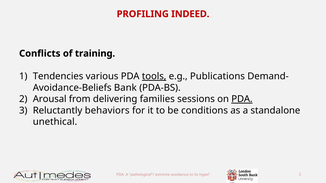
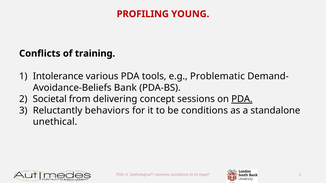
INDEED: INDEED -> YOUNG (190, 14)
Tendencies: Tendencies -> Intolerance (58, 76)
tools underline: present -> none (154, 76)
Publications: Publications -> Problematic (217, 76)
Arousal: Arousal -> Societal (50, 99)
families: families -> concept (157, 99)
